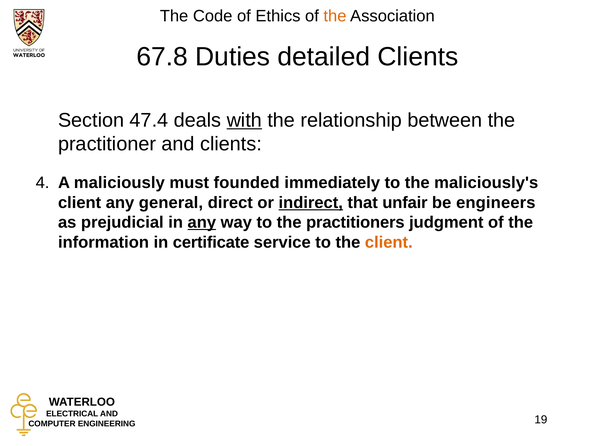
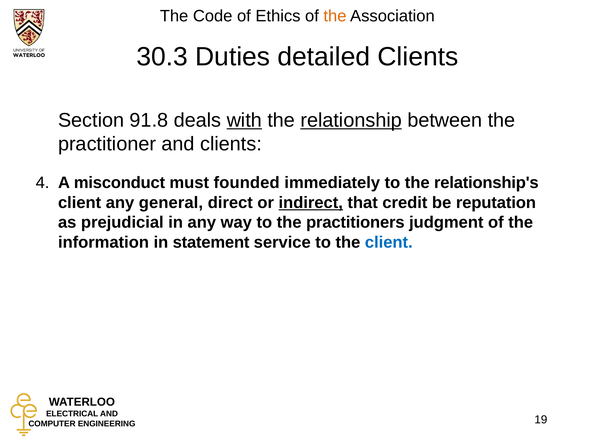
67.8: 67.8 -> 30.3 (162, 57)
47.4: 47.4 -> 91.8 (149, 120)
relationship underline: none -> present (351, 120)
maliciously: maliciously -> misconduct (119, 183)
maliciously's: maliciously's -> relationship's (486, 183)
unfair: unfair -> credit (405, 203)
engineers: engineers -> reputation (496, 203)
any underline: present -> none (202, 223)
certificate: certificate -> statement (211, 242)
client colour: orange -> blue (389, 242)
